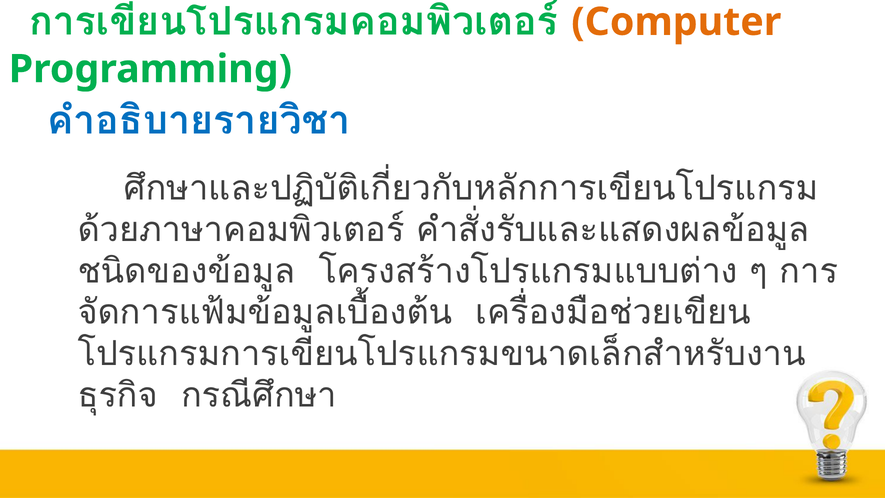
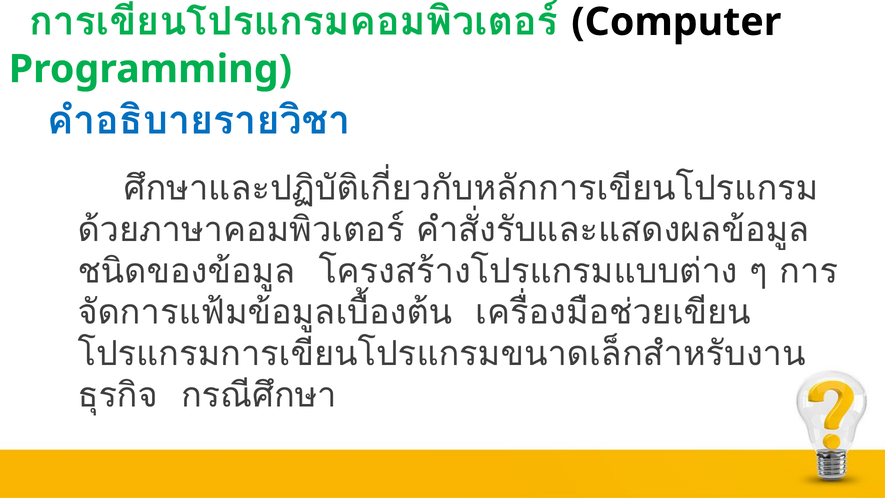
Computer colour: orange -> black (676, 22)
